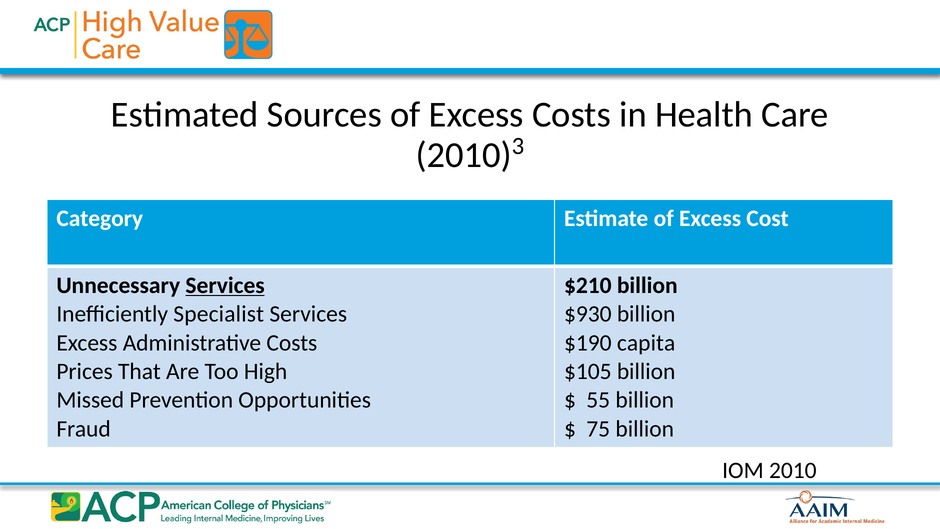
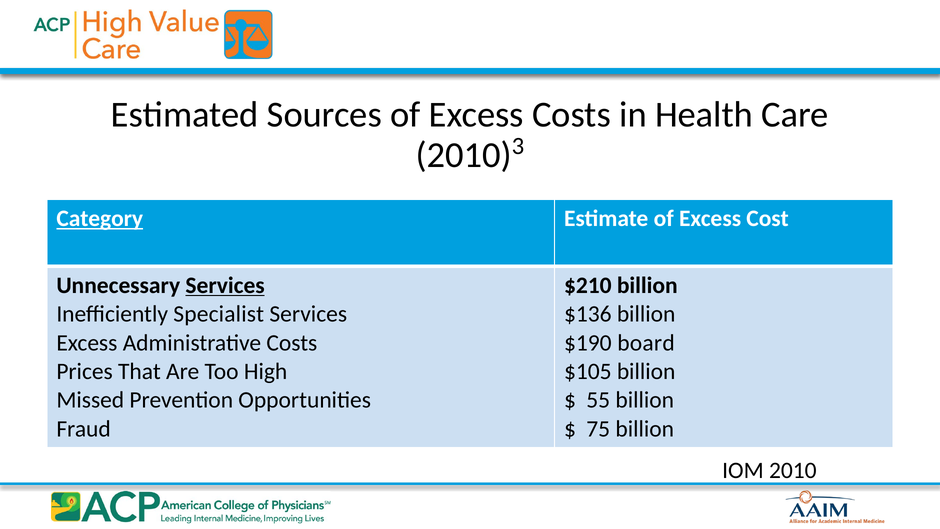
Category underline: none -> present (100, 218)
$930: $930 -> $136 (588, 314)
capita: capita -> board (646, 343)
